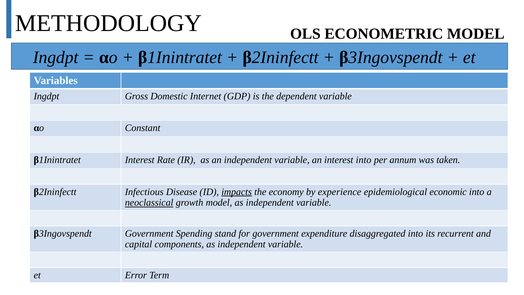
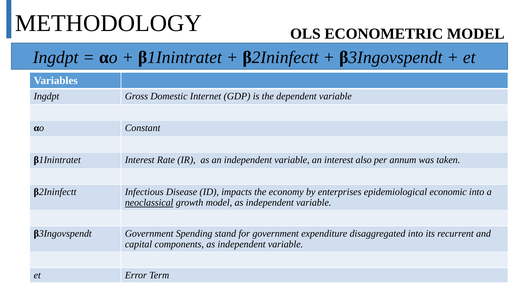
interest into: into -> also (364, 160)
impacts underline: present -> none (237, 192)
experience: experience -> enterprises (340, 192)
